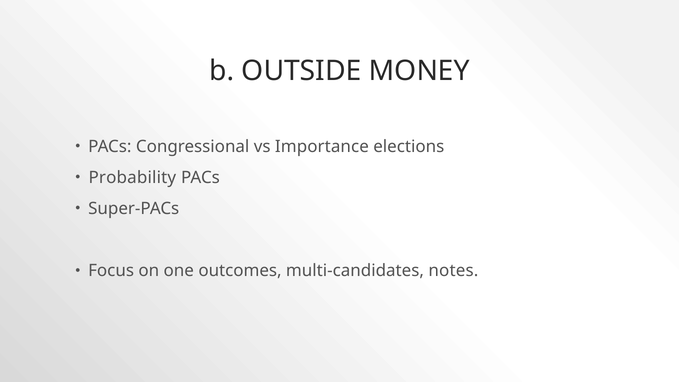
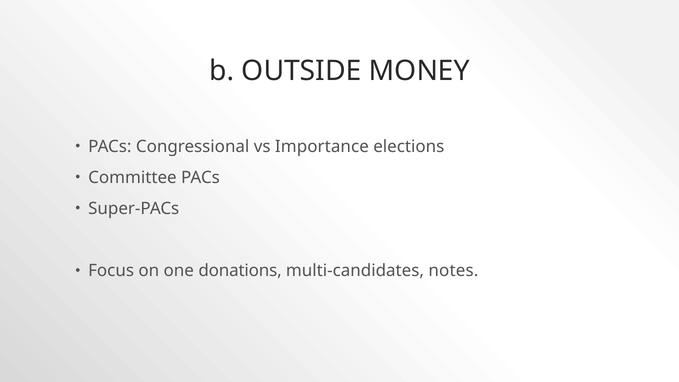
Probability: Probability -> Committee (132, 178)
outcomes: outcomes -> donations (240, 271)
